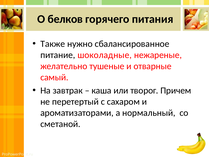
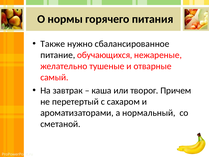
белков: белков -> нормы (65, 19)
шоколадные: шоколадные -> обучающихся (105, 55)
